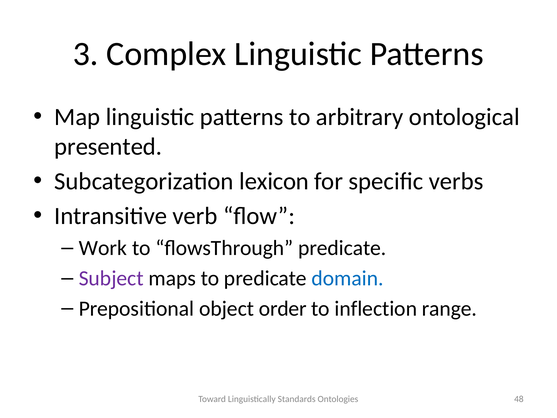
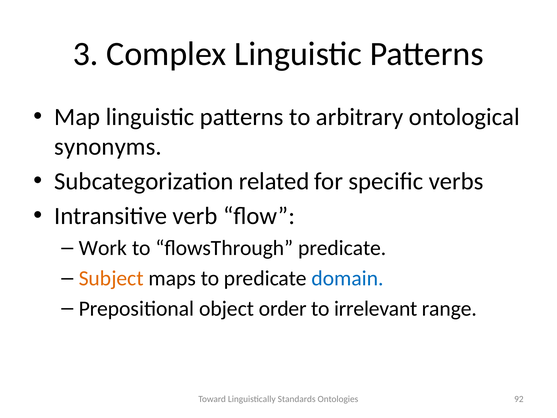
presented: presented -> synonyms (108, 147)
lexicon: lexicon -> related (274, 181)
Subject colour: purple -> orange (111, 278)
inflection: inflection -> irrelevant (376, 308)
48: 48 -> 92 (519, 399)
